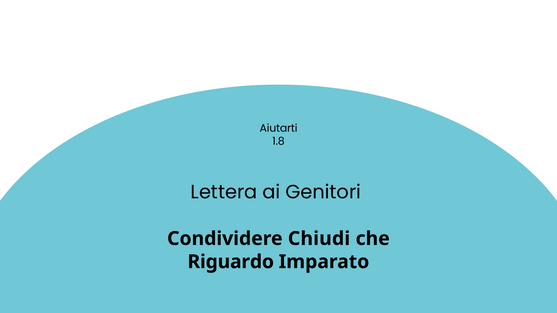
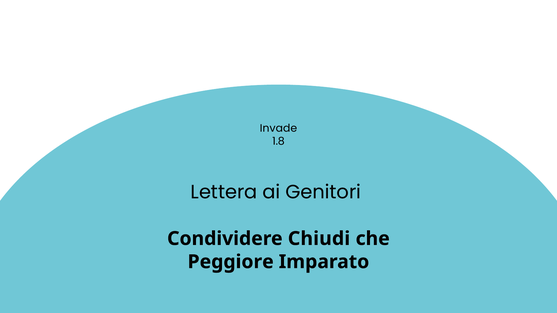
Aiutarti: Aiutarti -> Invade (278, 128)
Riguardo: Riguardo -> Peggiore (231, 262)
